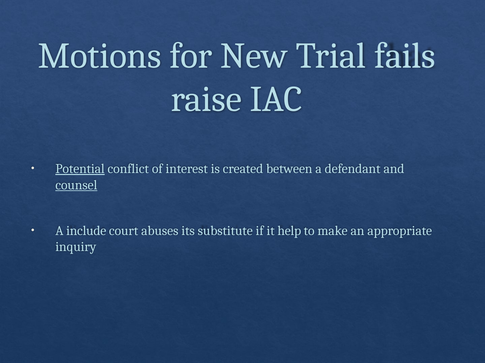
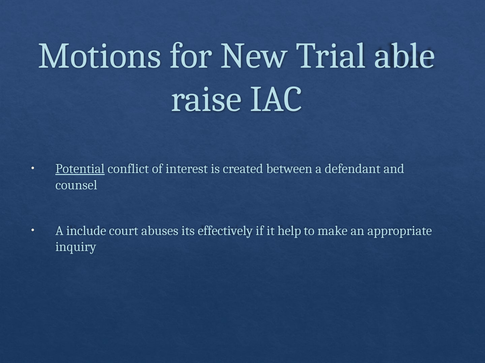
fails: fails -> able (405, 56)
counsel underline: present -> none (76, 185)
substitute: substitute -> effectively (225, 231)
